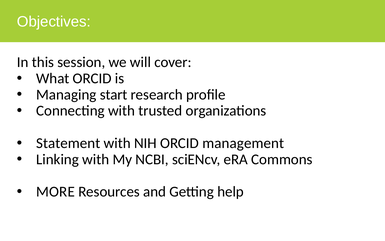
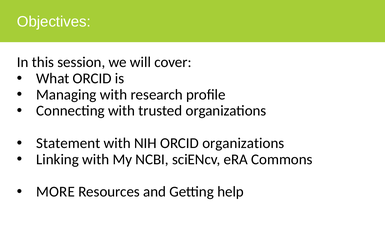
Managing start: start -> with (114, 94)
ORCID management: management -> organizations (243, 143)
